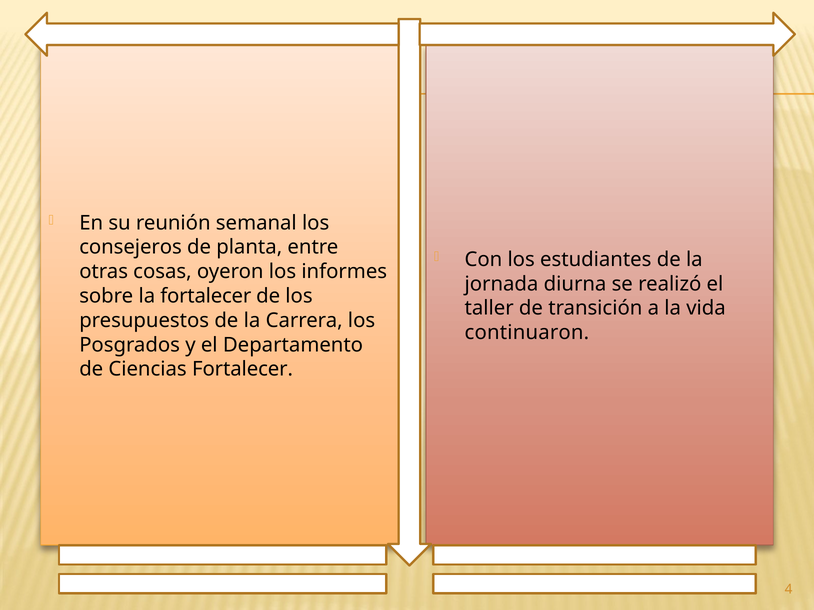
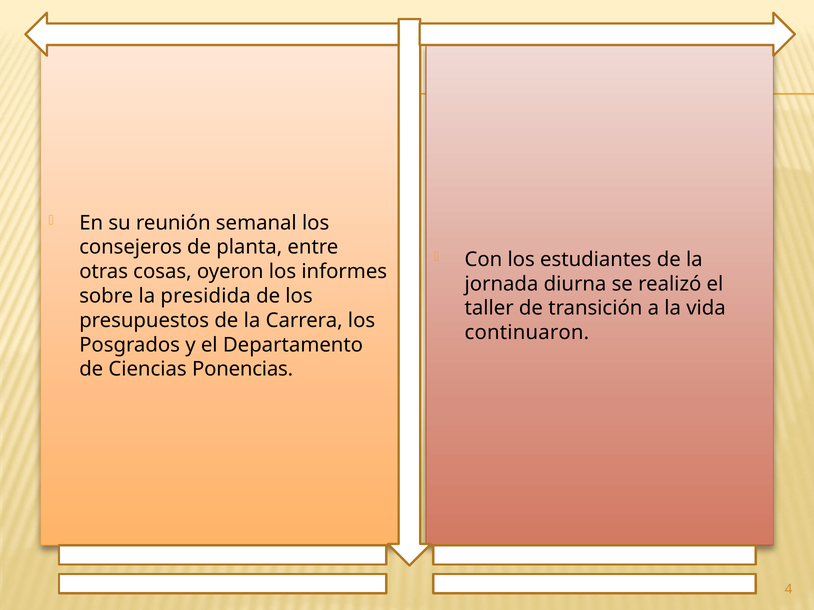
la fortalecer: fortalecer -> presidida (206, 296)
Ciencias Fortalecer: Fortalecer -> Ponencias (243, 370)
